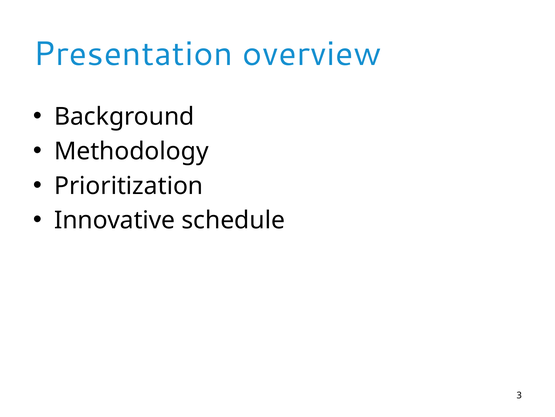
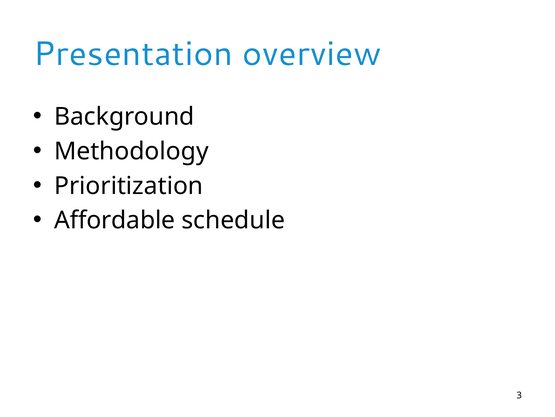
Innovative: Innovative -> Affordable (115, 220)
